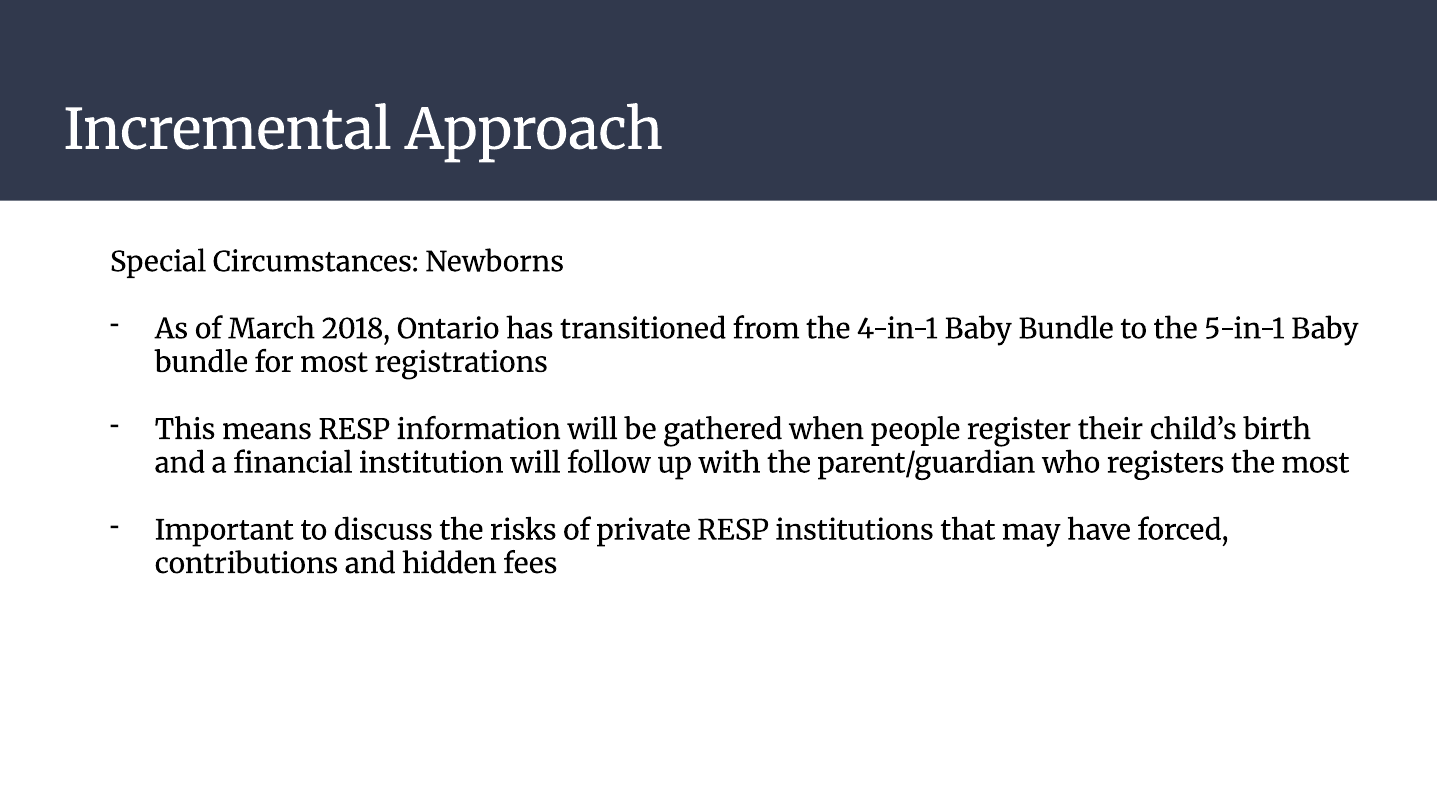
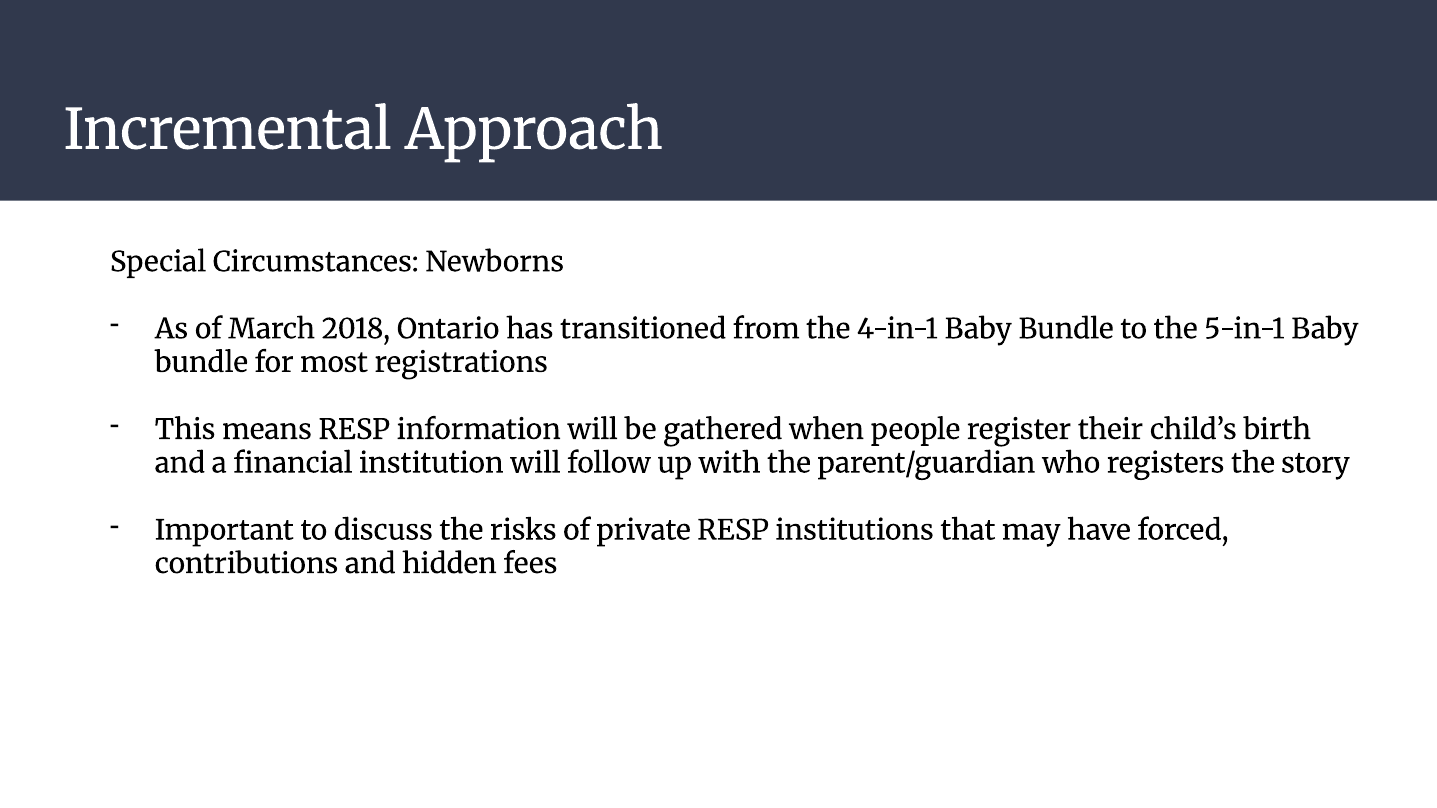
the most: most -> story (1315, 464)
